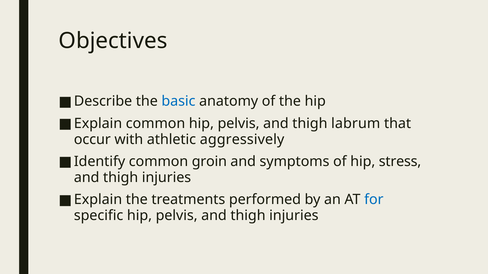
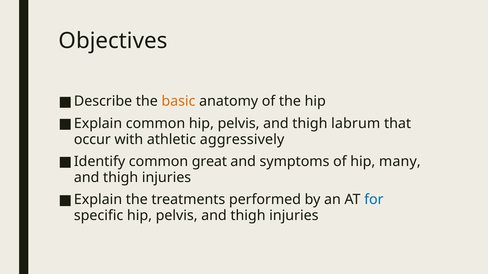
basic colour: blue -> orange (178, 101)
groin: groin -> great (209, 162)
stress: stress -> many (400, 162)
